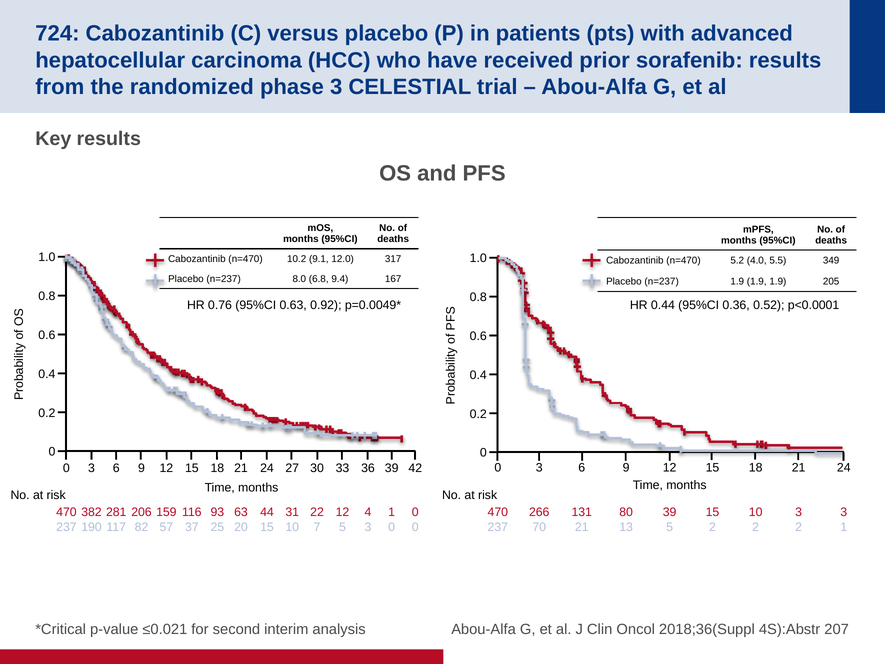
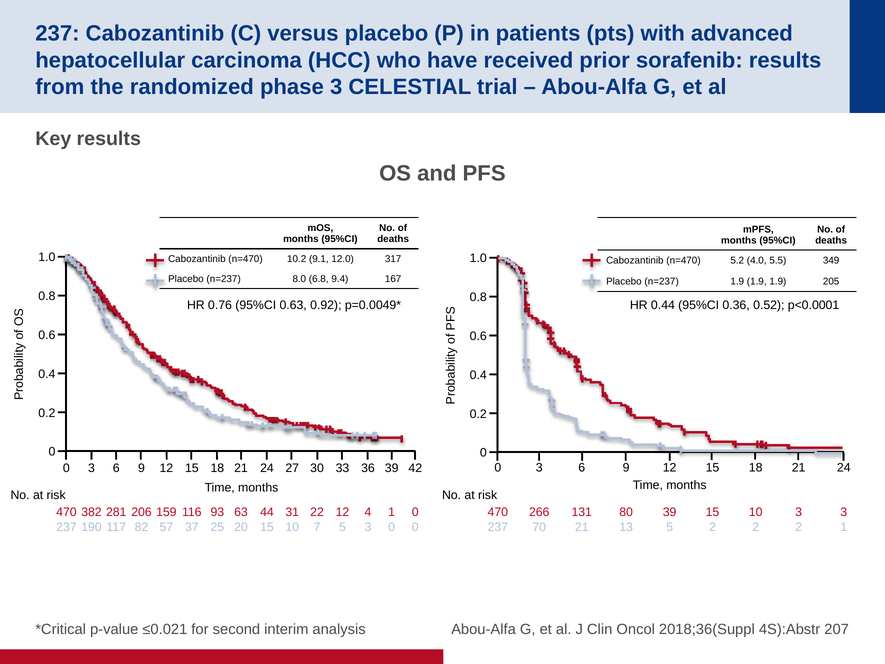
724: 724 -> 237 (57, 34)
